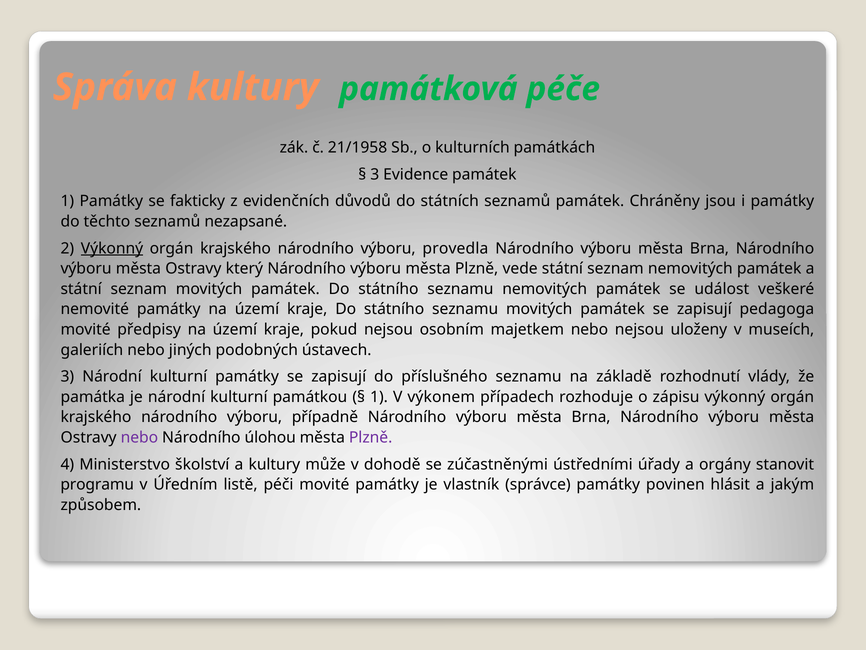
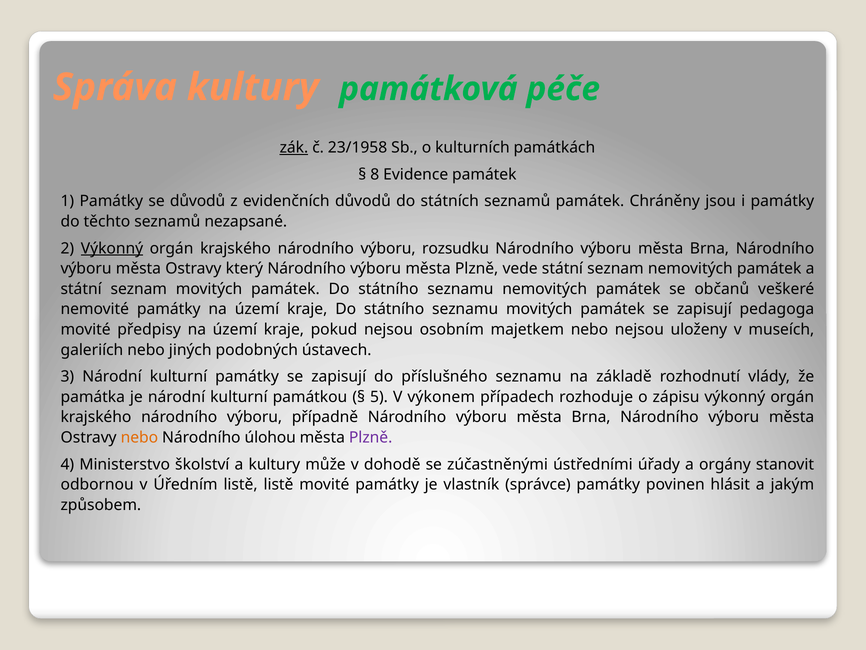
zák underline: none -> present (294, 148)
21/1958: 21/1958 -> 23/1958 (358, 148)
3: 3 -> 8 (375, 174)
se fakticky: fakticky -> důvodů (198, 201)
provedla: provedla -> rozsudku (456, 248)
událost: událost -> občanů (722, 289)
1: 1 -> 5 (379, 397)
nebo colour: purple -> orange (139, 437)
programu: programu -> odbornou (97, 484)
listě péči: péči -> listě (278, 484)
